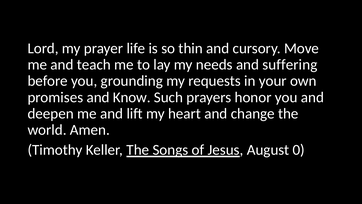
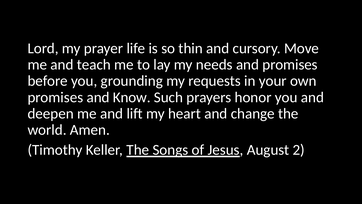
and suffering: suffering -> promises (290, 65)
0: 0 -> 2 (299, 150)
